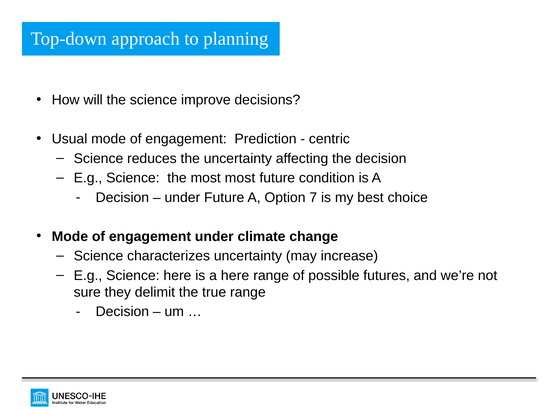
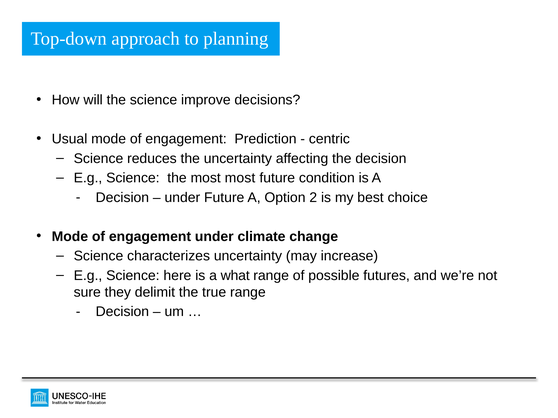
7: 7 -> 2 (313, 198)
a here: here -> what (235, 276)
